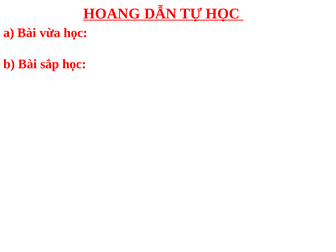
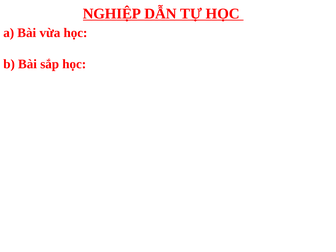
HOANG: HOANG -> NGHIỆP (112, 14)
